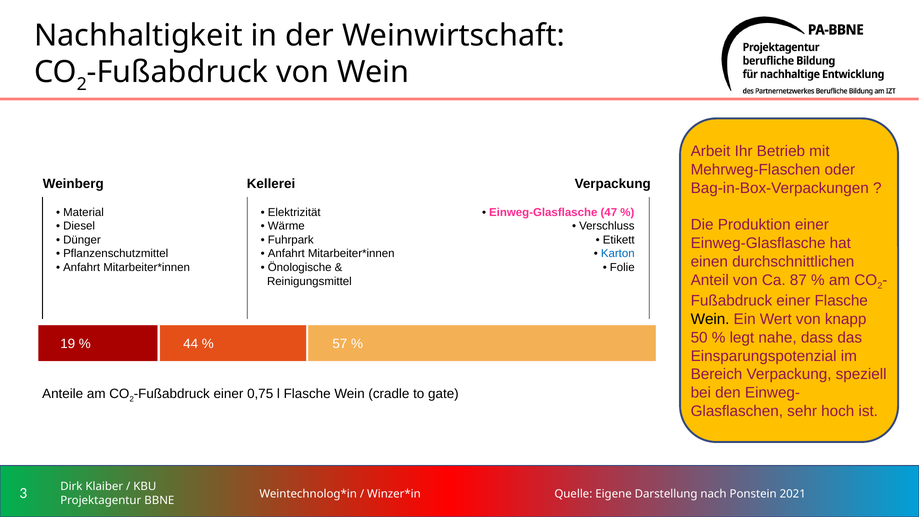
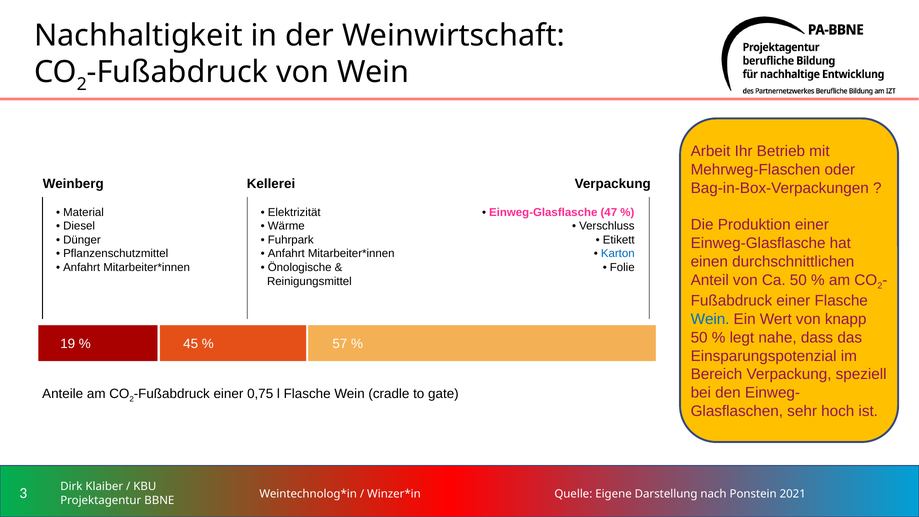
Ca 87: 87 -> 50 (798, 280)
Wein colour: black -> blue (710, 319)
44: 44 -> 45 (191, 344)
